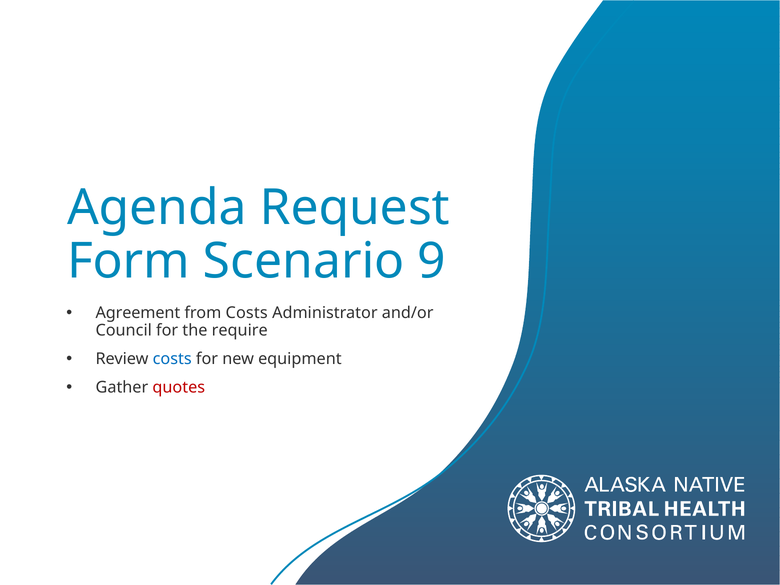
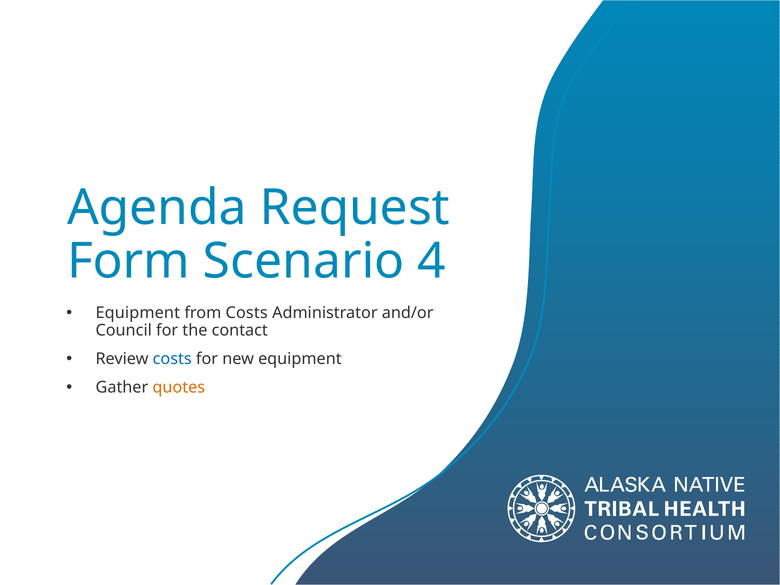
9: 9 -> 4 (432, 261)
Agreement: Agreement -> Equipment (138, 313)
require: require -> contact (240, 330)
quotes colour: red -> orange (179, 387)
